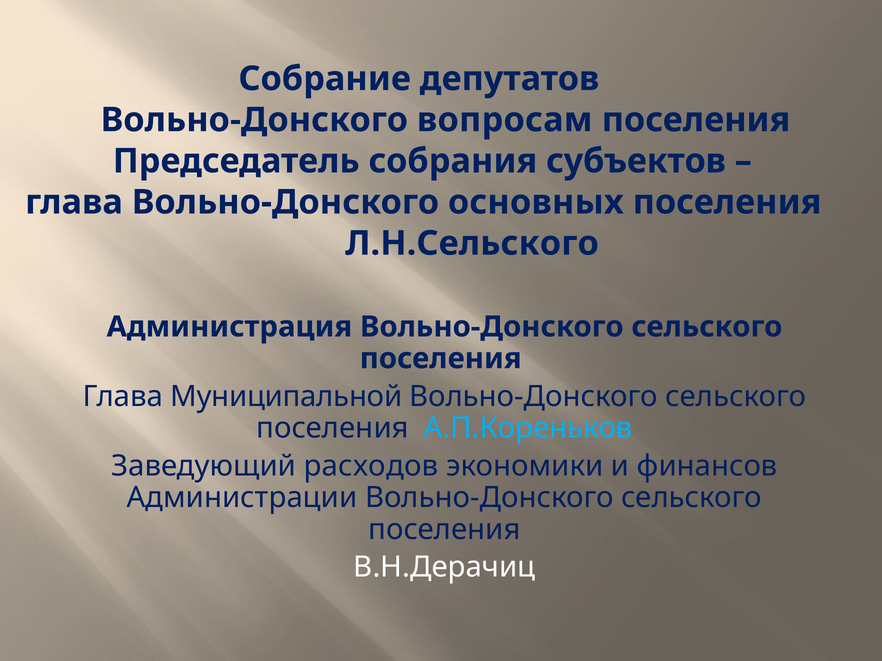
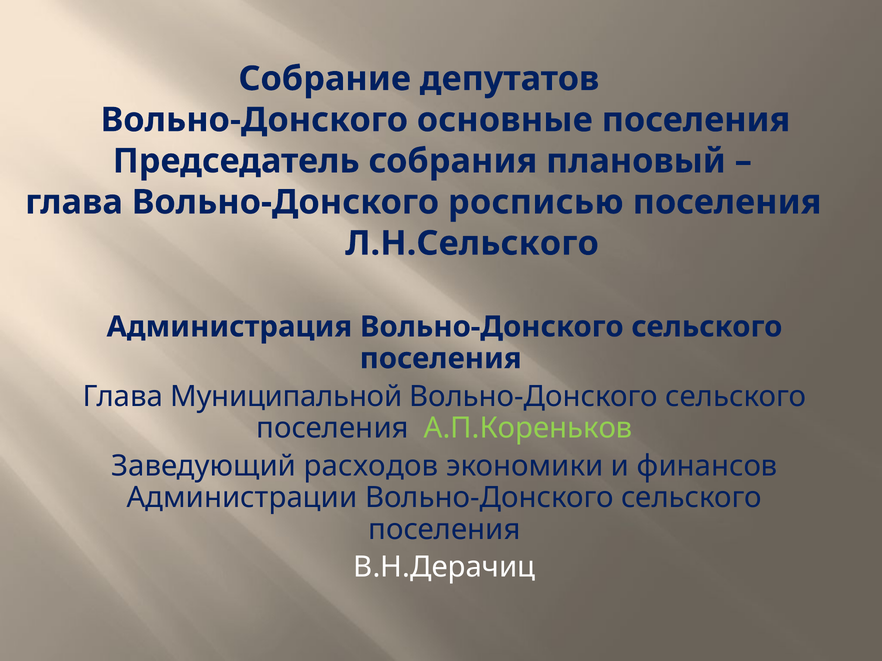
вопросам: вопросам -> основные (505, 120)
субъектов: субъектов -> плановый (636, 161)
основных: основных -> росписью (536, 202)
А.П.Кореньков colour: light blue -> light green (528, 428)
